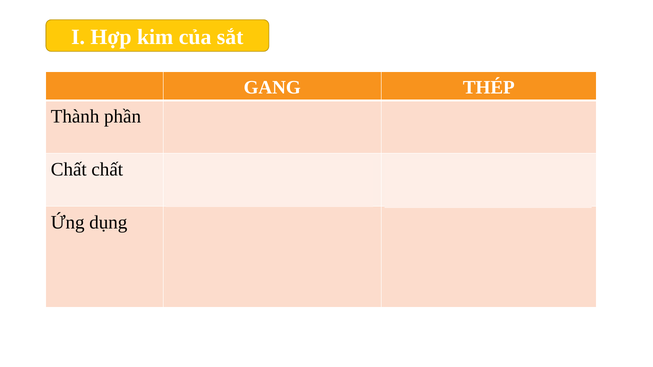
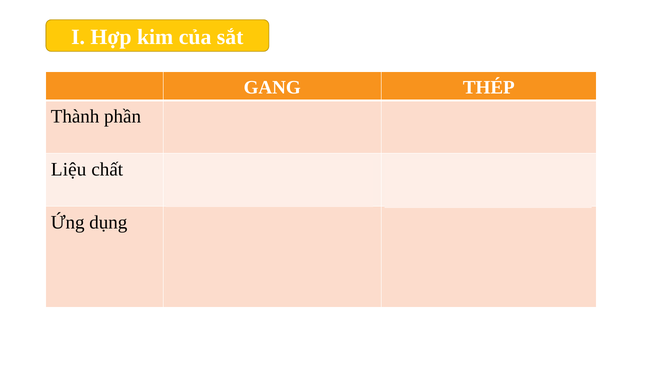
Chất: Chất -> Liệu (69, 170)
